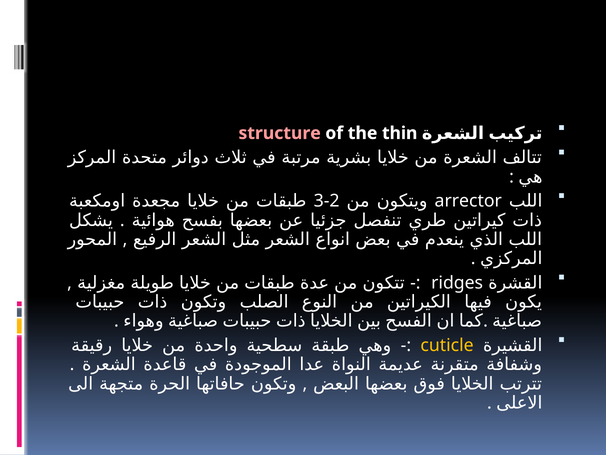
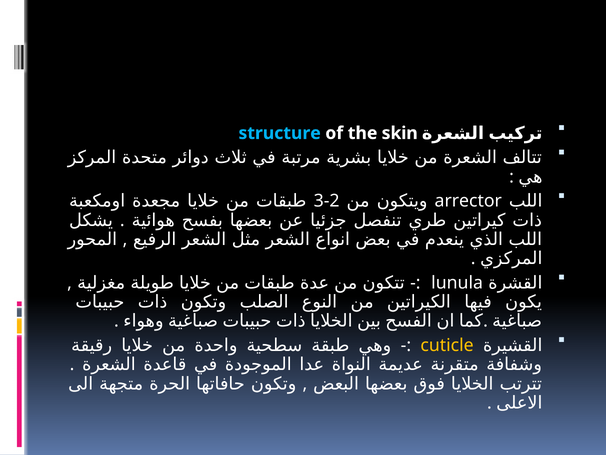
structure colour: pink -> light blue (280, 133)
thin: thin -> skin (400, 133)
ridges: ridges -> lunula (457, 283)
